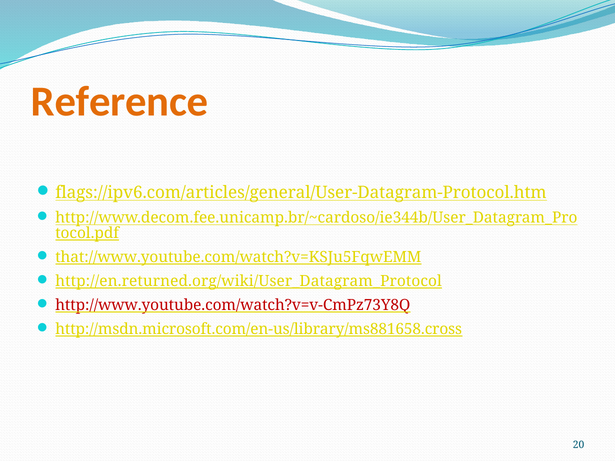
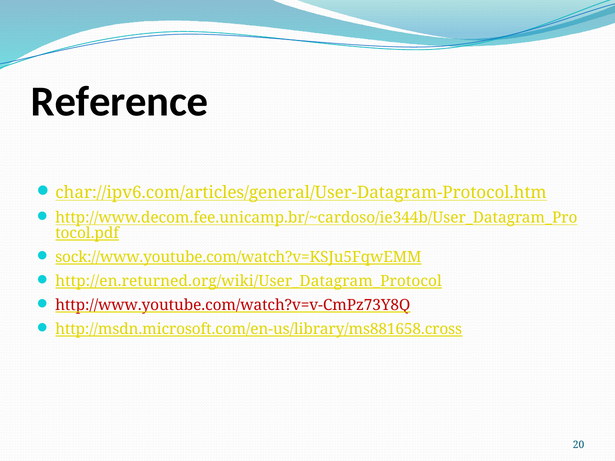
Reference colour: orange -> black (119, 102)
flags://ipv6.com/articles/general/User-Datagram-Protocol.htm: flags://ipv6.com/articles/general/User-Datagram-Protocol.htm -> char://ipv6.com/articles/general/User-Datagram-Protocol.htm (301, 193)
that://www.youtube.com/watch?v=KSJu5FqwEMM: that://www.youtube.com/watch?v=KSJu5FqwEMM -> sock://www.youtube.com/watch?v=KSJu5FqwEMM (238, 257)
